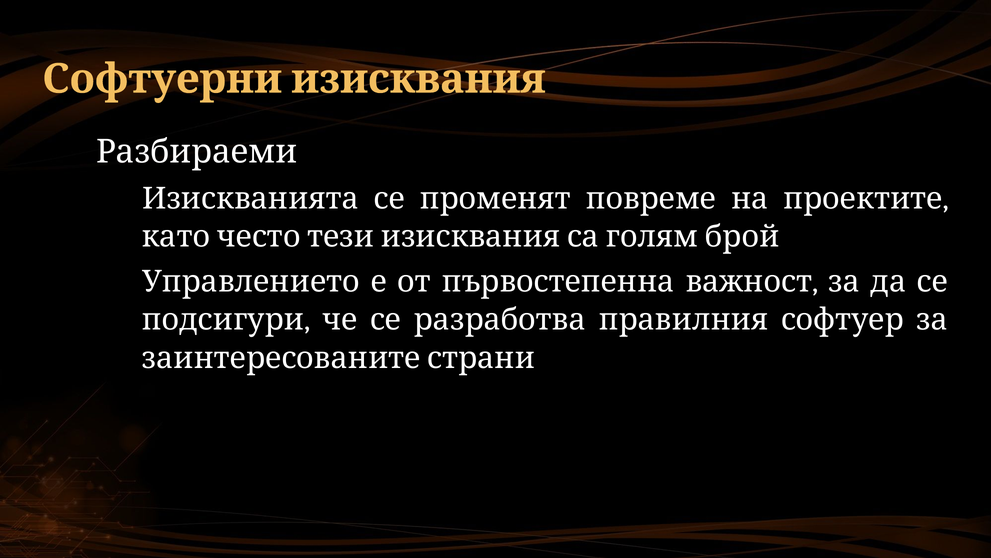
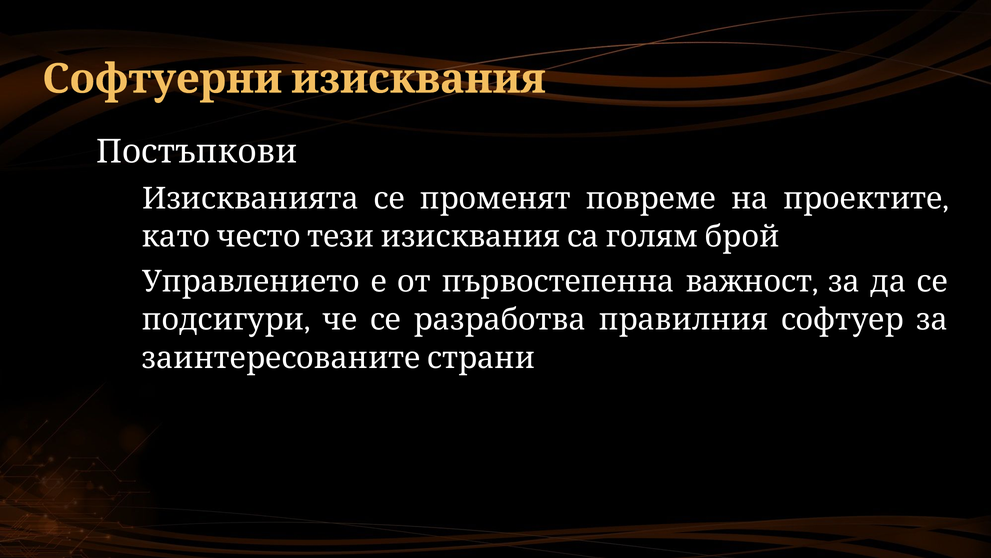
Разбираеми: Разбираеми -> Постъпкови (197, 152)
